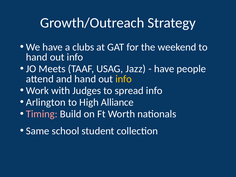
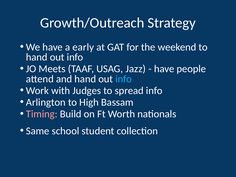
clubs: clubs -> early (83, 47)
info colour: yellow -> light blue (124, 79)
Alliance: Alliance -> Bassam (117, 102)
